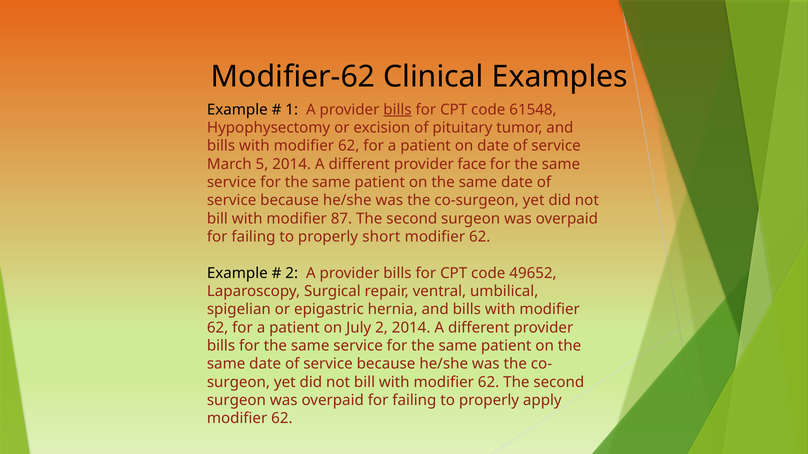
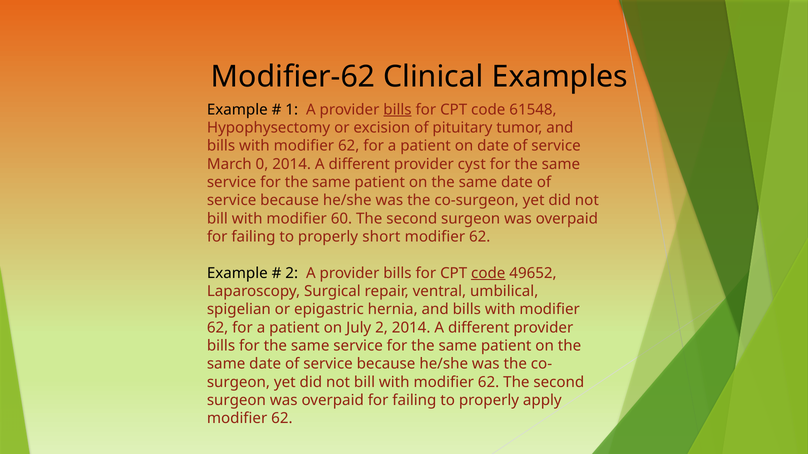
5: 5 -> 0 (262, 164)
face: face -> cyst (472, 164)
87: 87 -> 60 (341, 219)
code underline: none -> present (488, 273)
